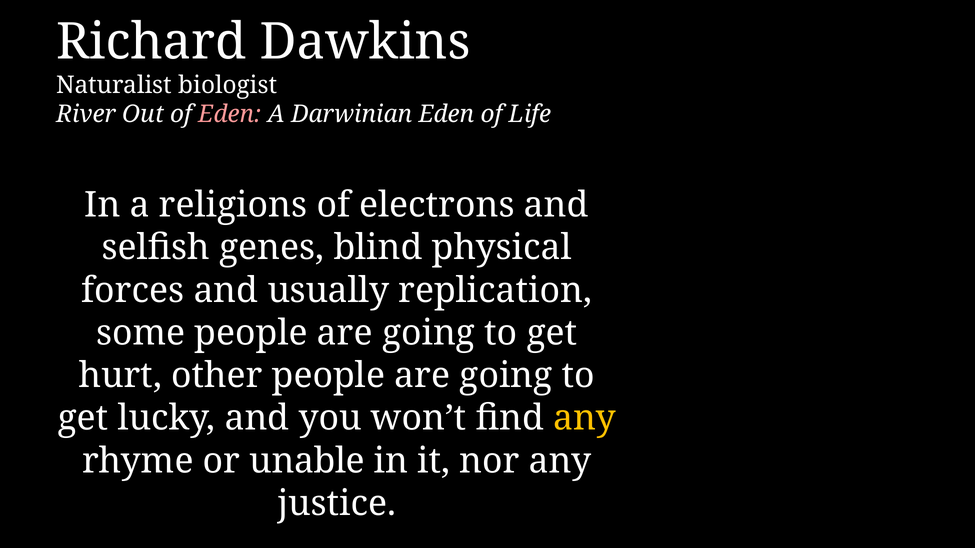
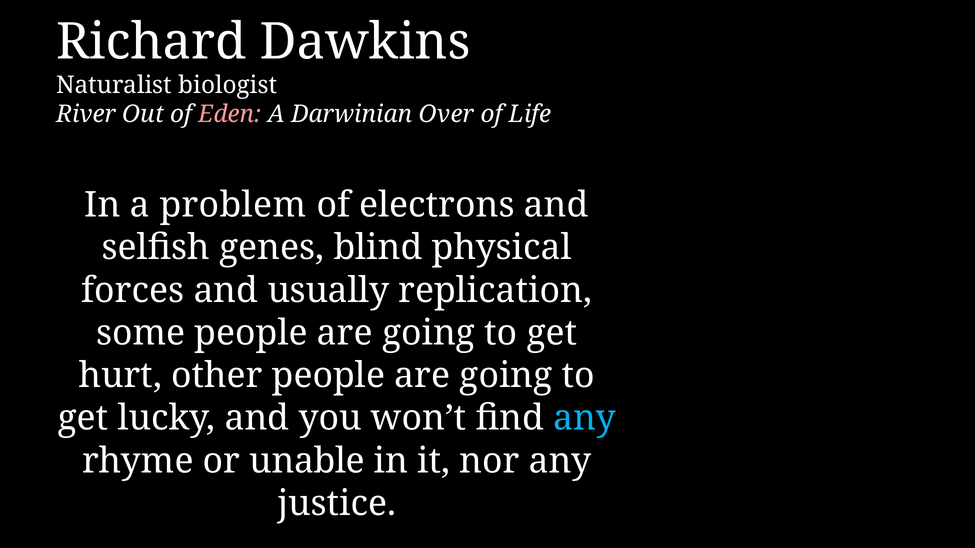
Darwinian Eden: Eden -> Over (447, 114)
religions: religions -> problem (233, 205)
any colour: yellow -> light blue (585, 419)
